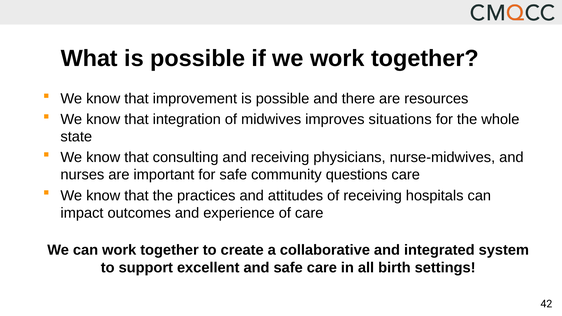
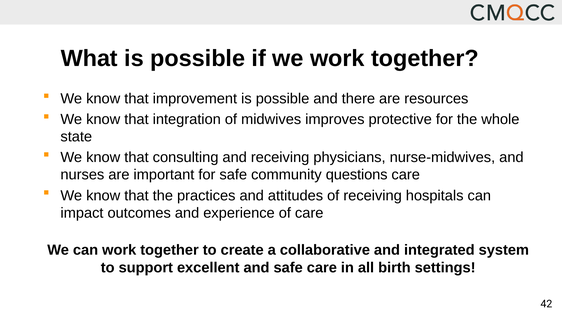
situations: situations -> protective (400, 119)
